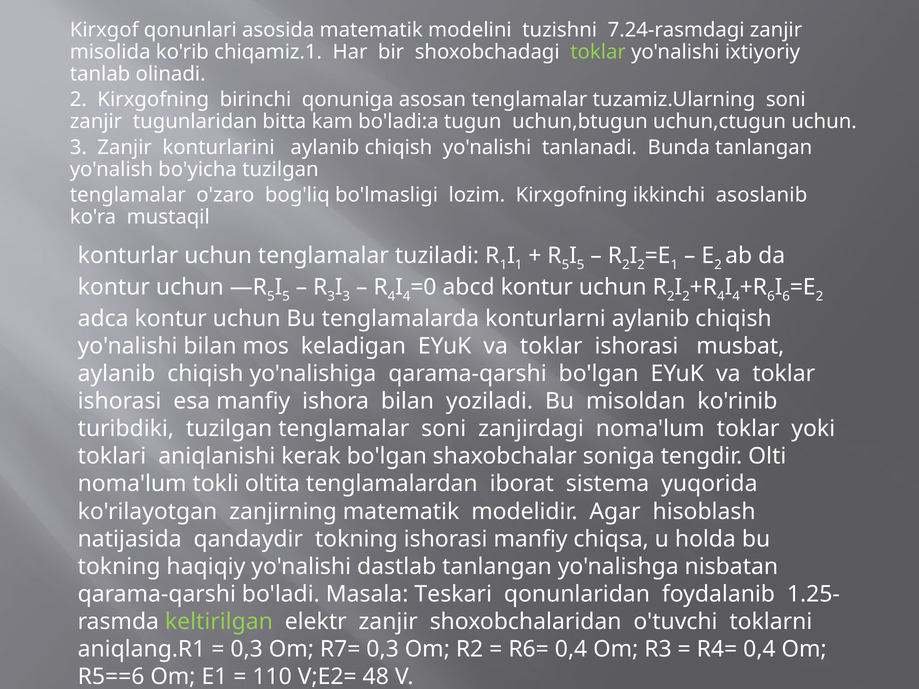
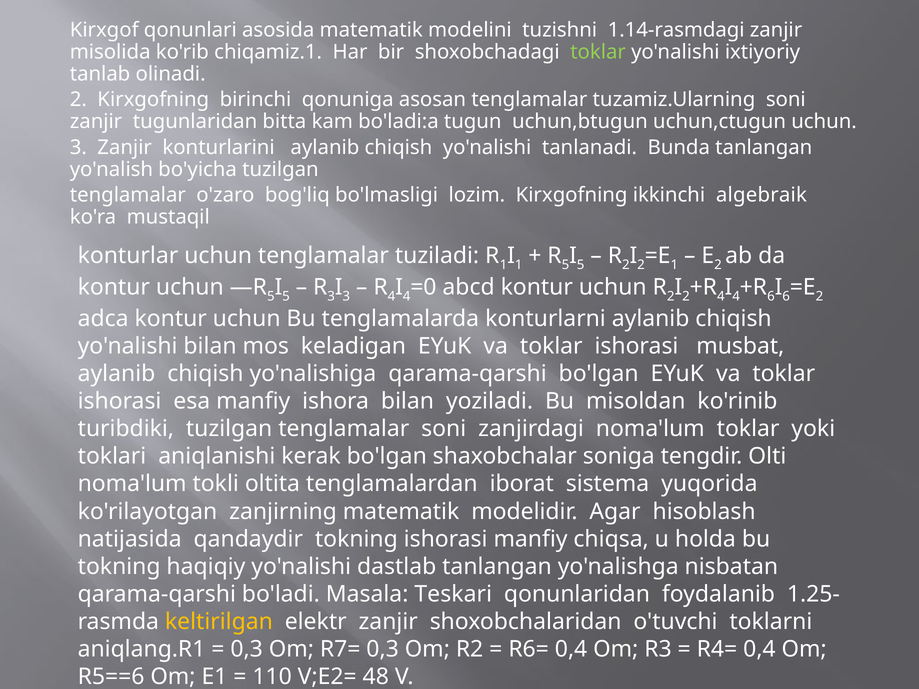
7.24-rasmdagi: 7.24-rasmdagi -> 1.14-rasmdagi (676, 30)
asoslanib: asoslanib -> algebraik (761, 195)
keltirilgan colour: light green -> yellow (219, 622)
